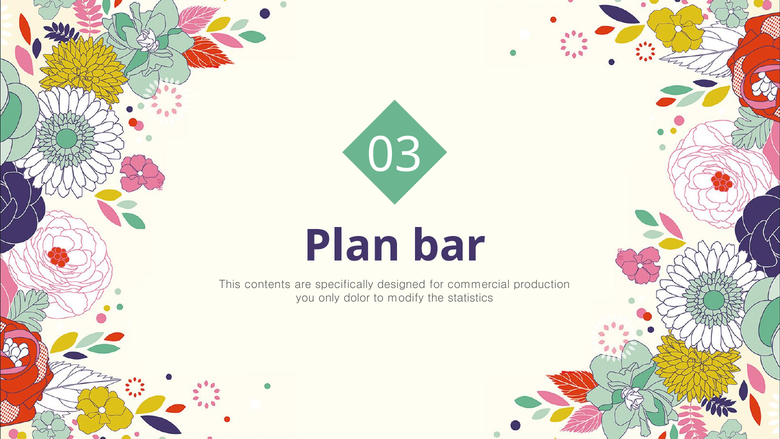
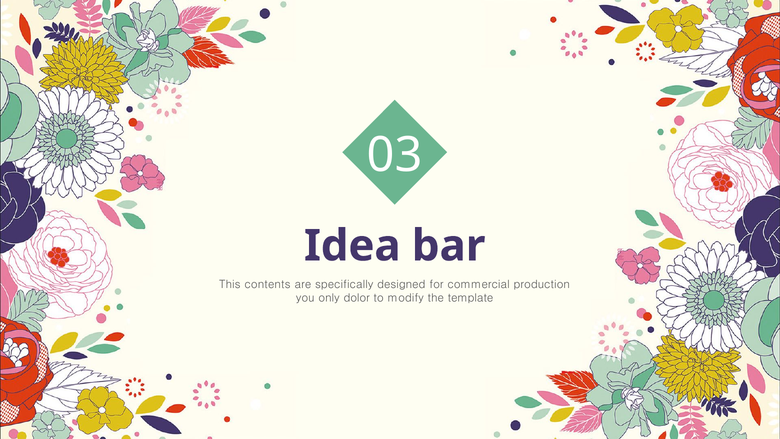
Plan: Plan -> Idea (352, 246)
statistics: statistics -> template (471, 298)
